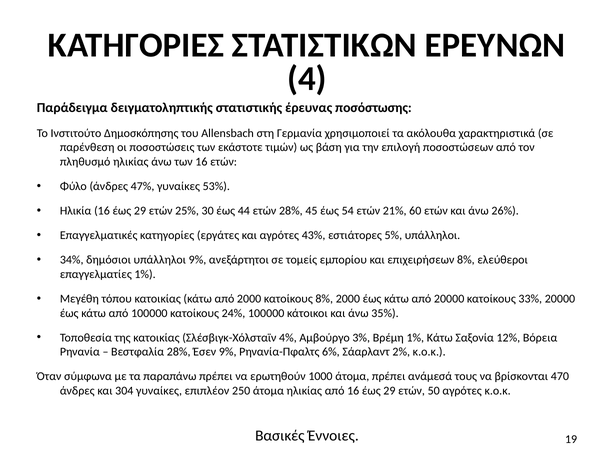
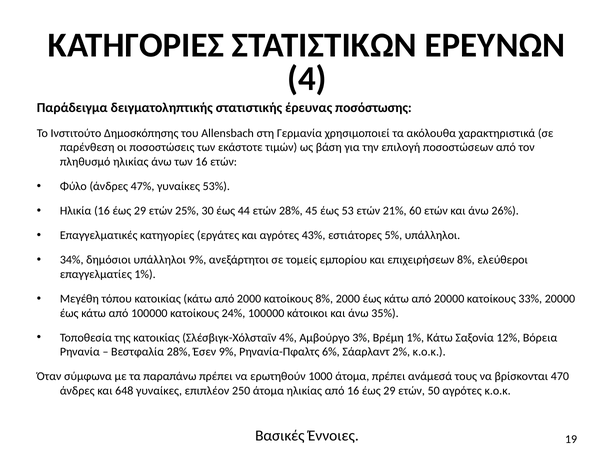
54: 54 -> 53 (348, 211)
304: 304 -> 648 (124, 391)
